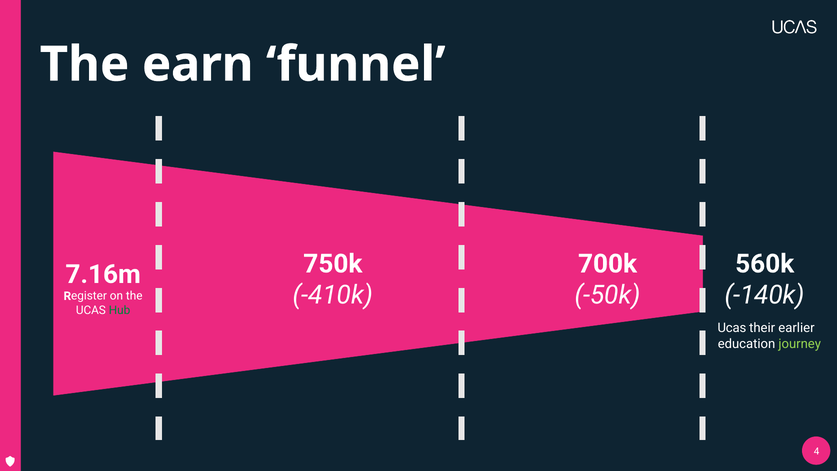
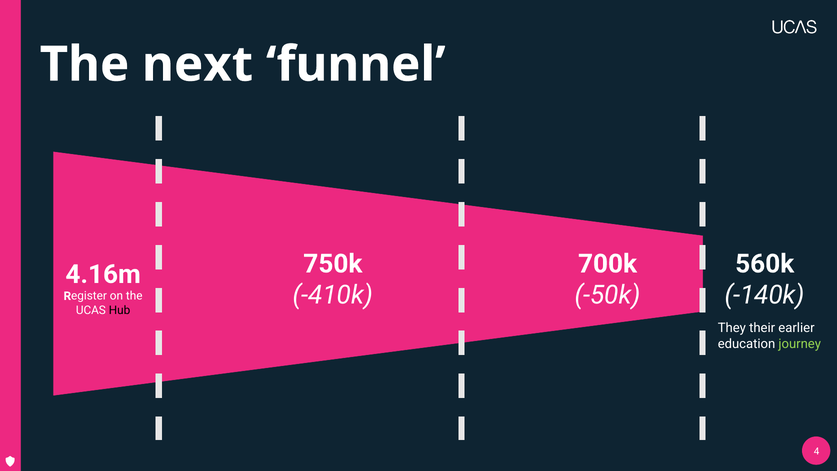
earn: earn -> next (198, 64)
7.16m: 7.16m -> 4.16m (103, 274)
Hub colour: green -> black (119, 310)
Ucas: Ucas -> They (732, 328)
